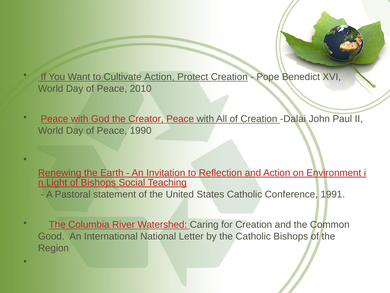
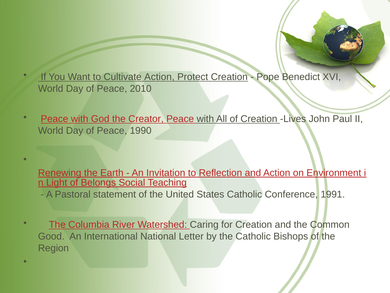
Dalai: Dalai -> Lives (293, 119)
of Bishops: Bishops -> Belongs (98, 182)
